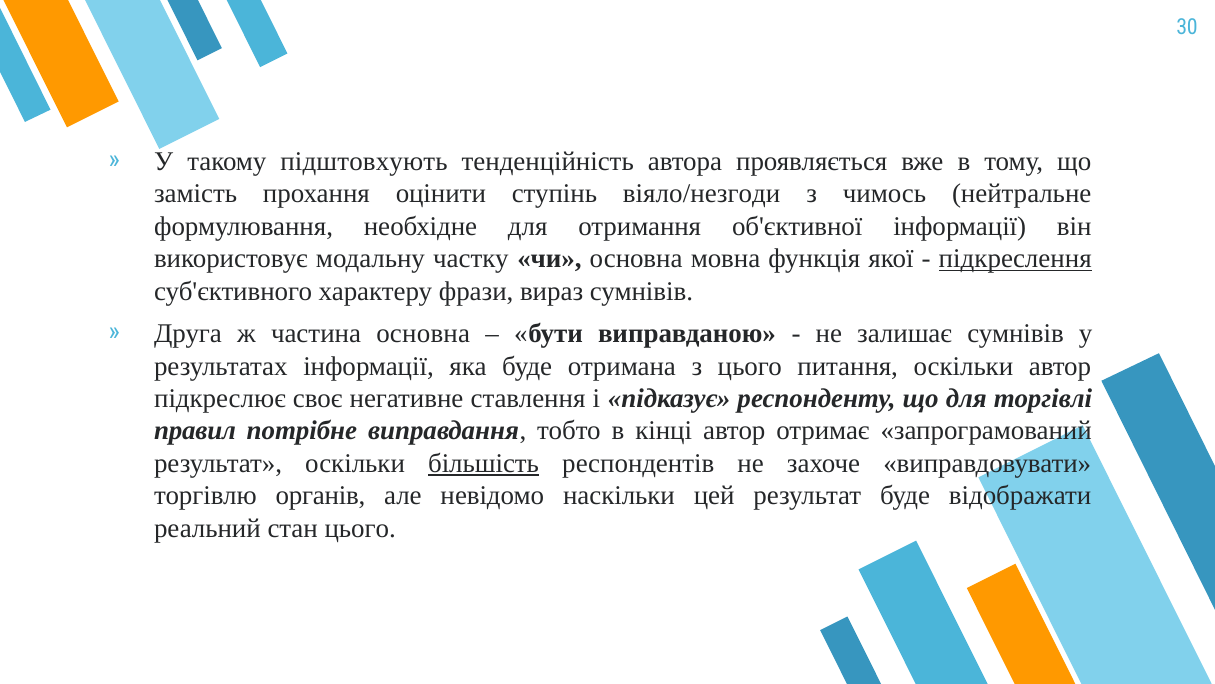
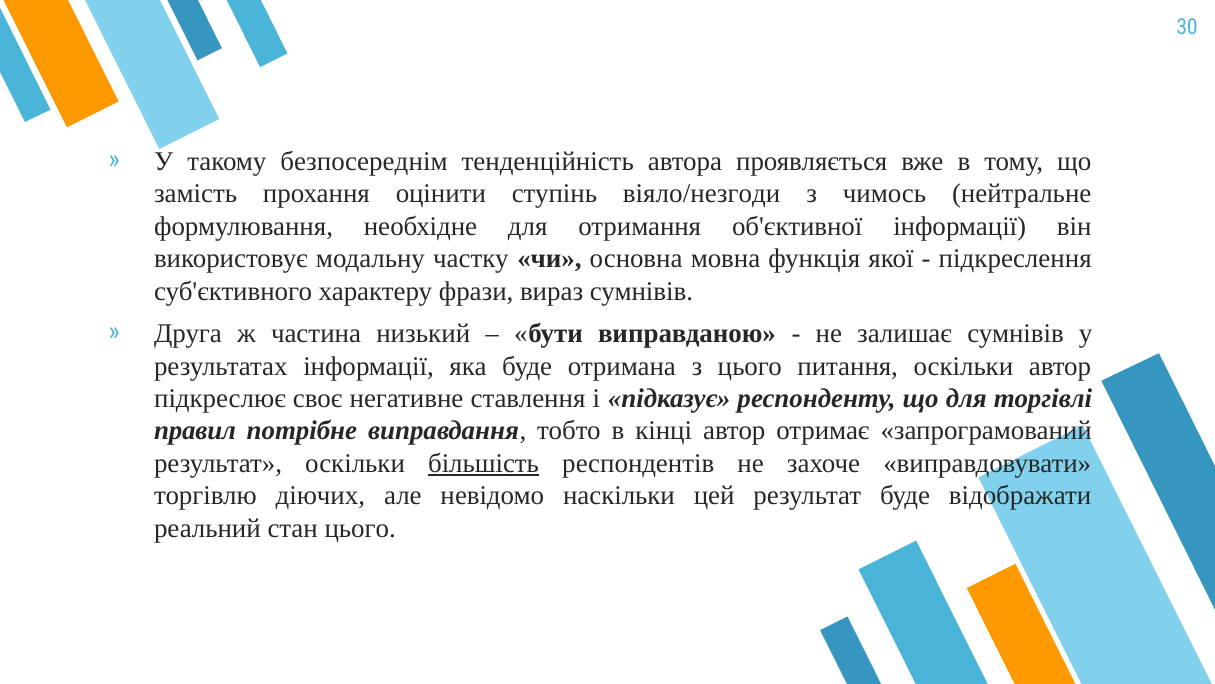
підштовхують: підштовхують -> безпосереднім (364, 161)
підкреслення underline: present -> none (1015, 259)
частина основна: основна -> низький (423, 333)
органів: органів -> діючих (320, 495)
